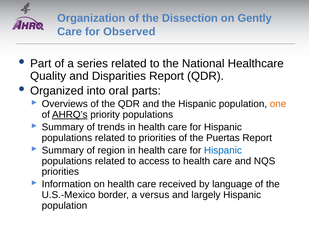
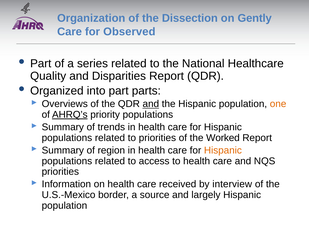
into oral: oral -> part (119, 91)
and underline: none -> present (151, 104)
Puertas: Puertas -> Worked (223, 138)
Hispanic colour: blue -> orange (223, 150)
language: language -> interview (232, 184)
versus: versus -> source (155, 195)
